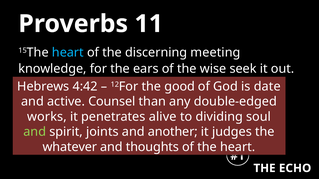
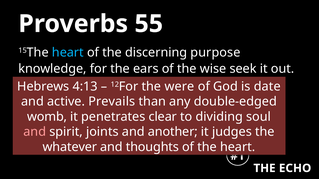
11: 11 -> 55 (149, 24)
meeting: meeting -> purpose (215, 53)
4:42: 4:42 -> 4:13 (85, 87)
good: good -> were (179, 87)
Counsel: Counsel -> Prevails (112, 102)
works: works -> womb (47, 117)
alive: alive -> clear (163, 117)
and colour: light green -> pink (35, 132)
